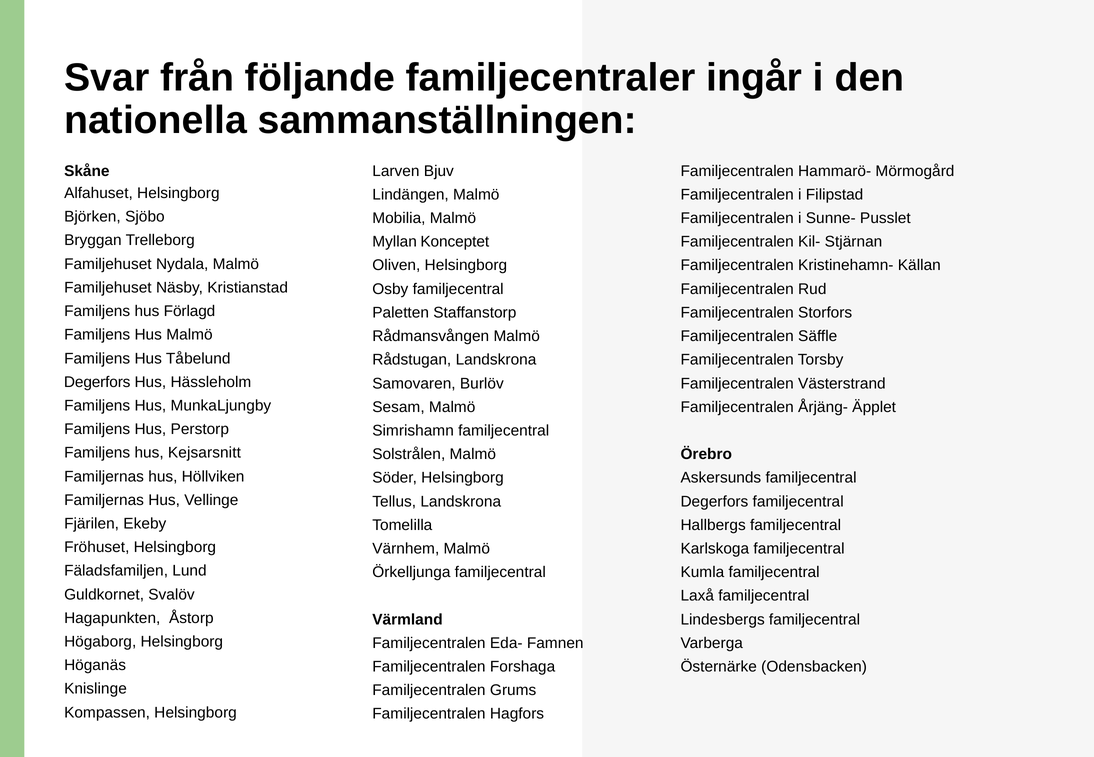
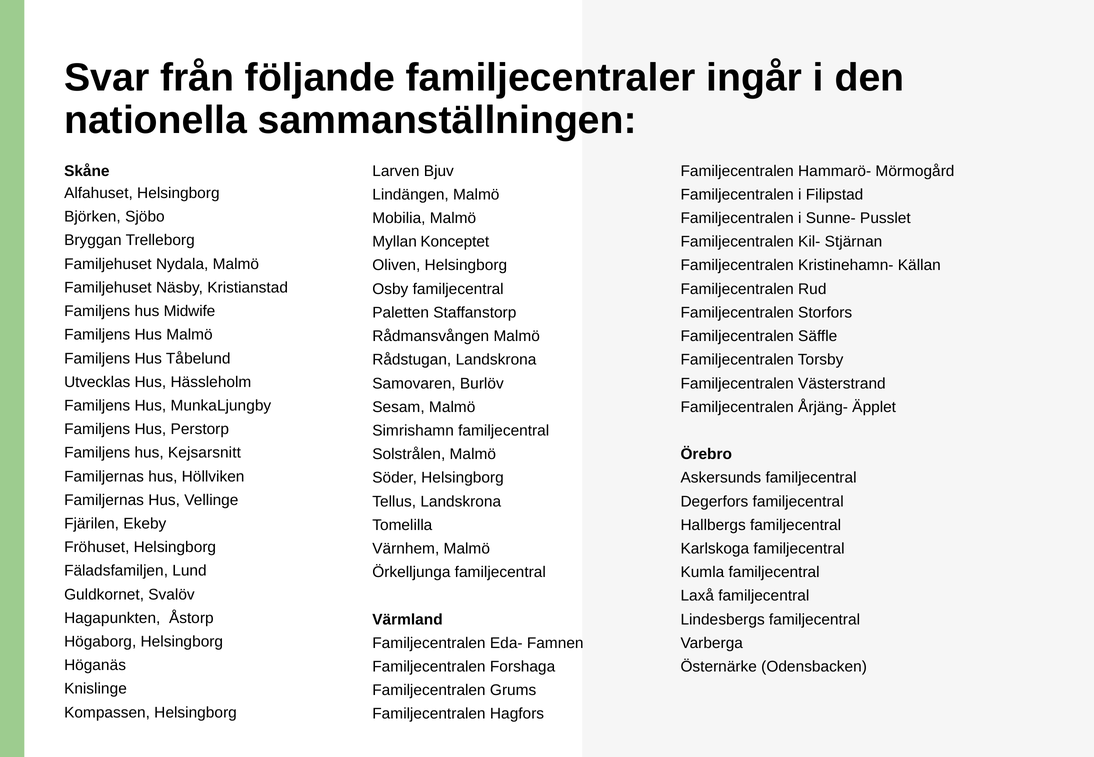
Förlagd: Förlagd -> Midwife (190, 311)
Degerfors: Degerfors -> Utvecklas (97, 382)
